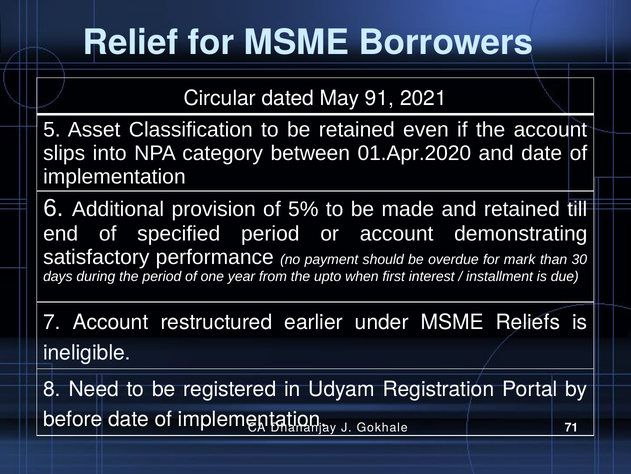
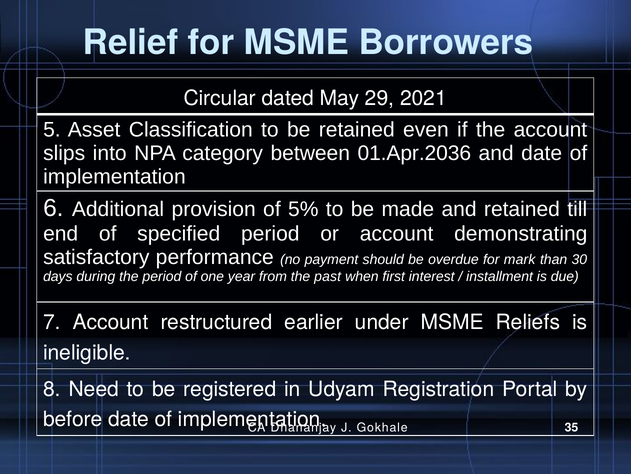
91: 91 -> 29 (380, 98)
01.Apr.2020: 01.Apr.2020 -> 01.Apr.2036 (414, 153)
upto: upto -> past (328, 276)
71: 71 -> 35 (571, 427)
